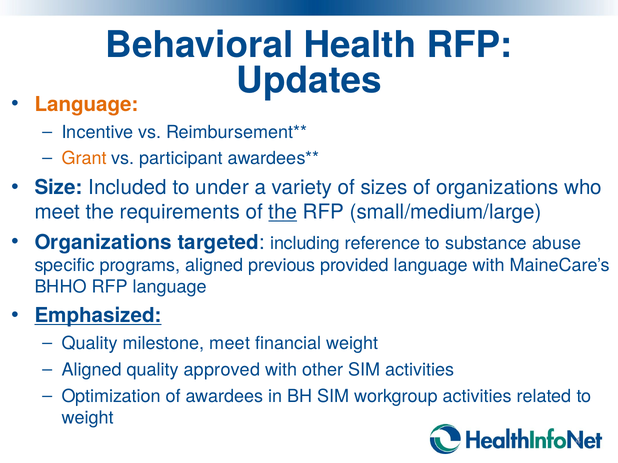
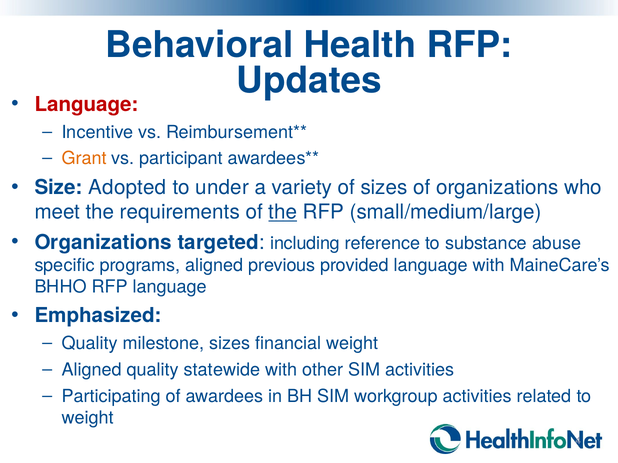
Language colour: orange -> red (87, 104)
Included: Included -> Adopted (127, 188)
Emphasized underline: present -> none (98, 316)
milestone meet: meet -> sizes (230, 344)
approved: approved -> statewide (222, 370)
Optimization: Optimization -> Participating (111, 397)
